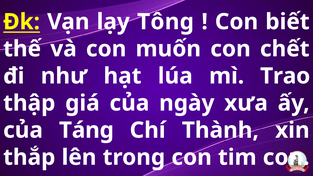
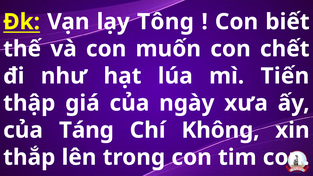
Trao: Trao -> Tiến (285, 76)
Thành: Thành -> Không (220, 130)
